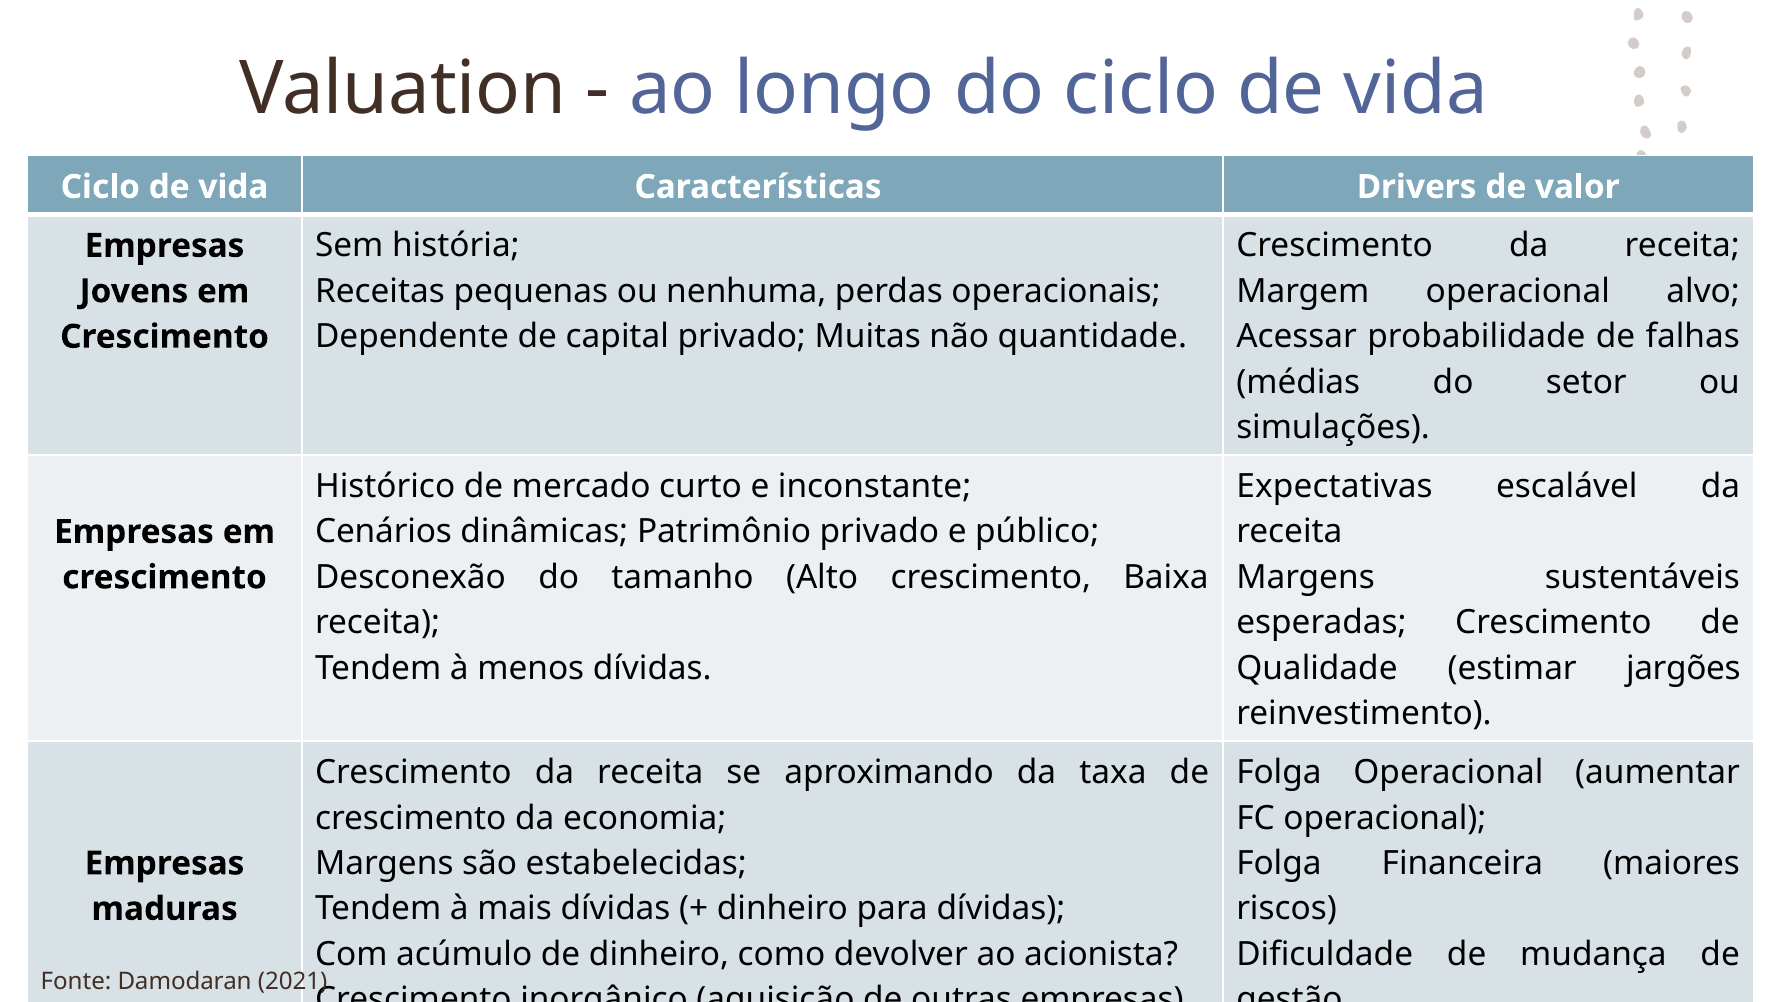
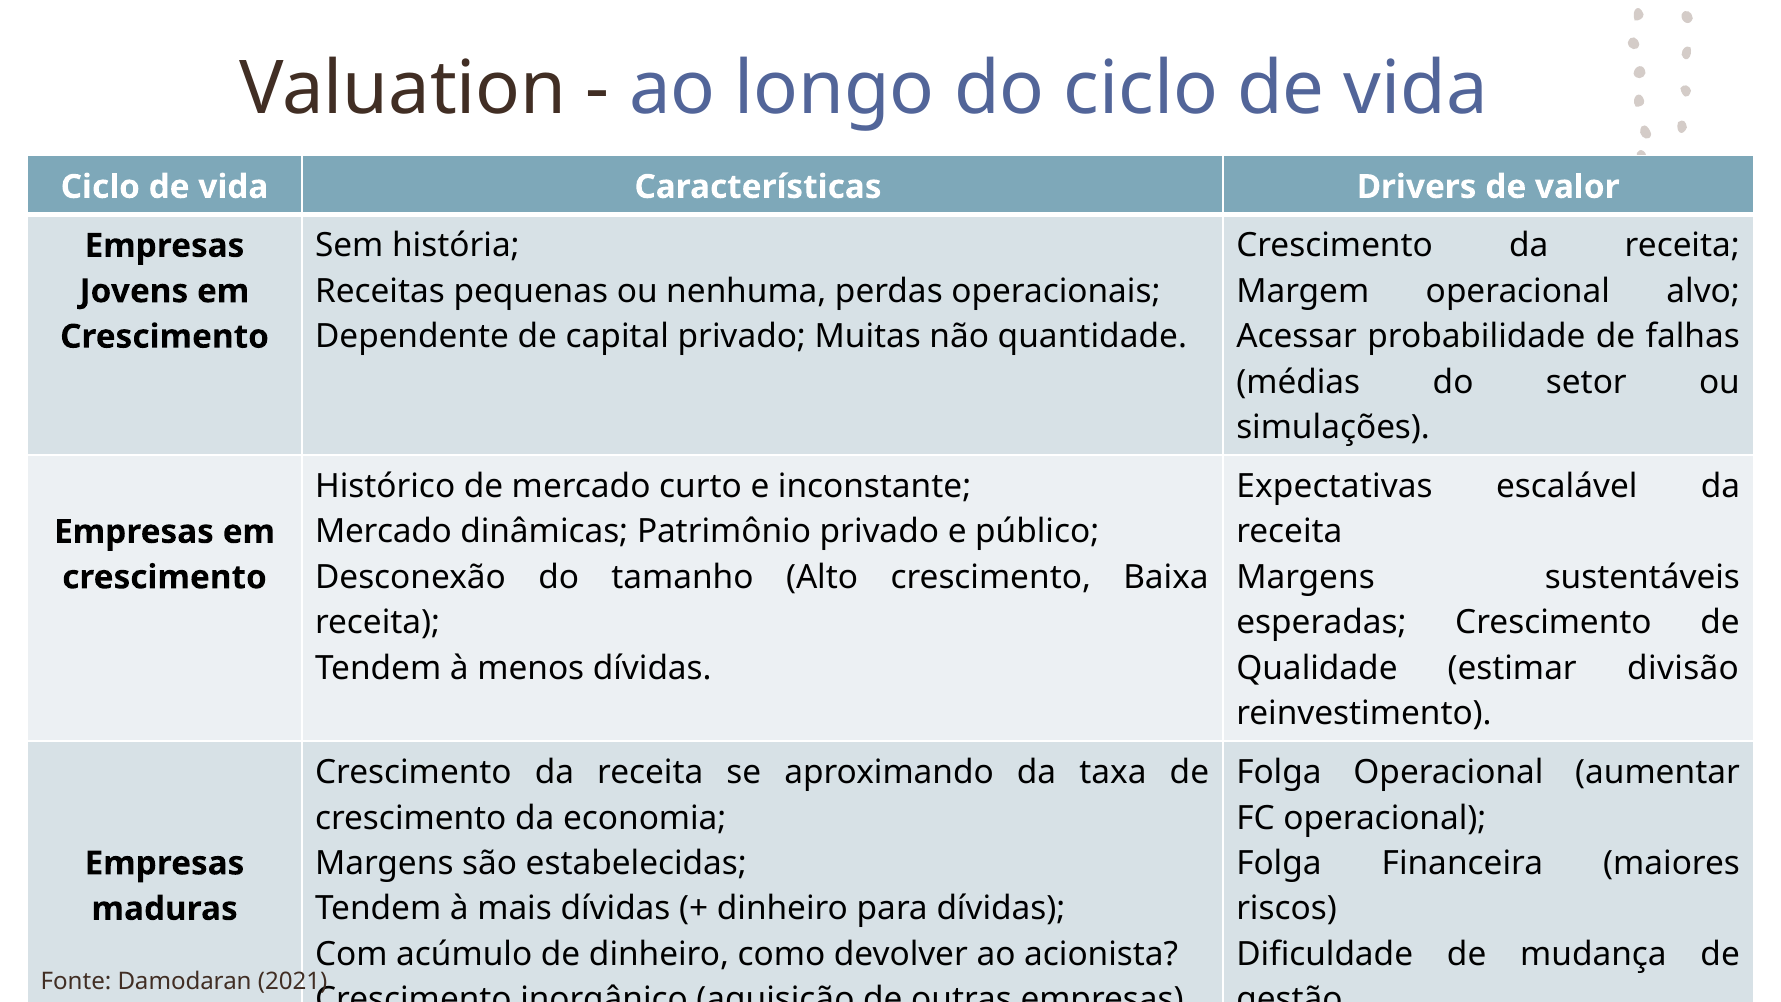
Cenários: Cenários -> Mercado (384, 532)
jargões: jargões -> divisão (1683, 668)
